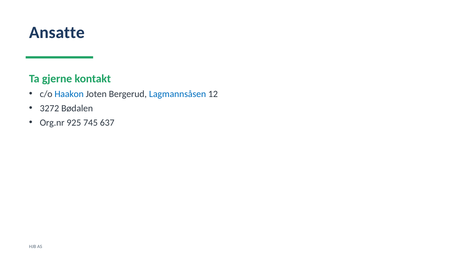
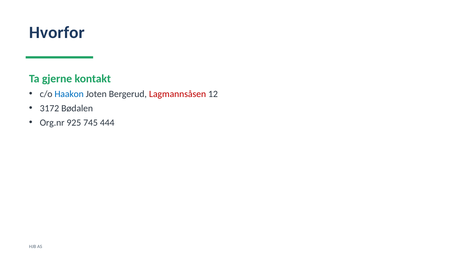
Ansatte: Ansatte -> Hvorfor (57, 33)
Lagmannsåsen colour: blue -> red (178, 94)
3272: 3272 -> 3172 (49, 108)
637: 637 -> 444 (107, 123)
